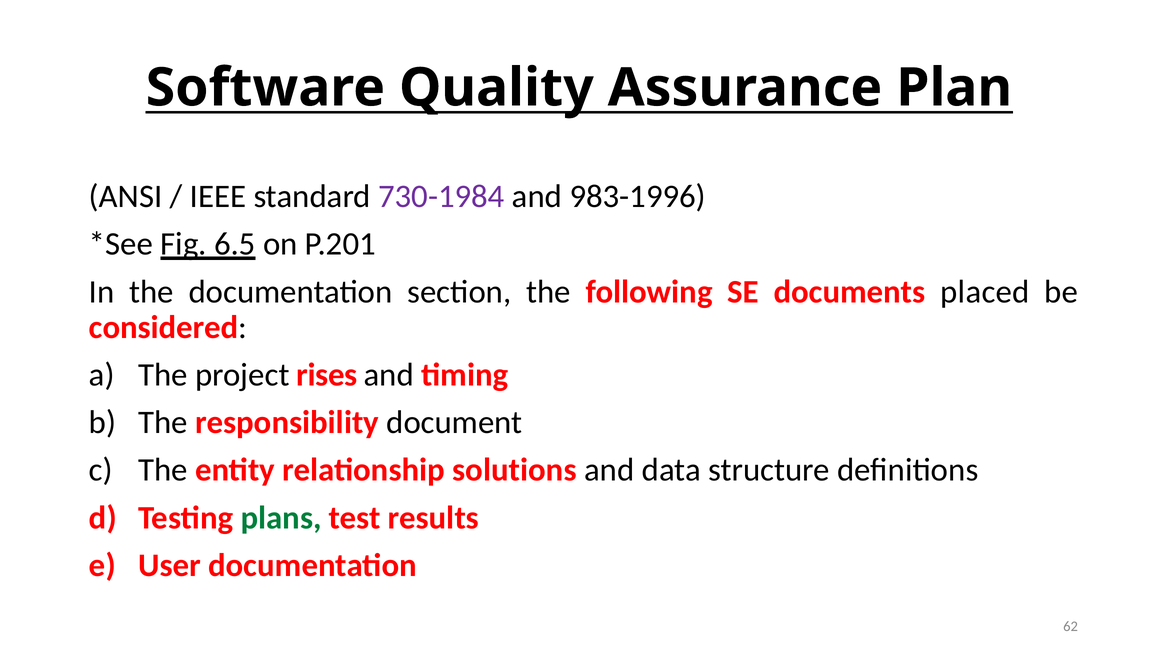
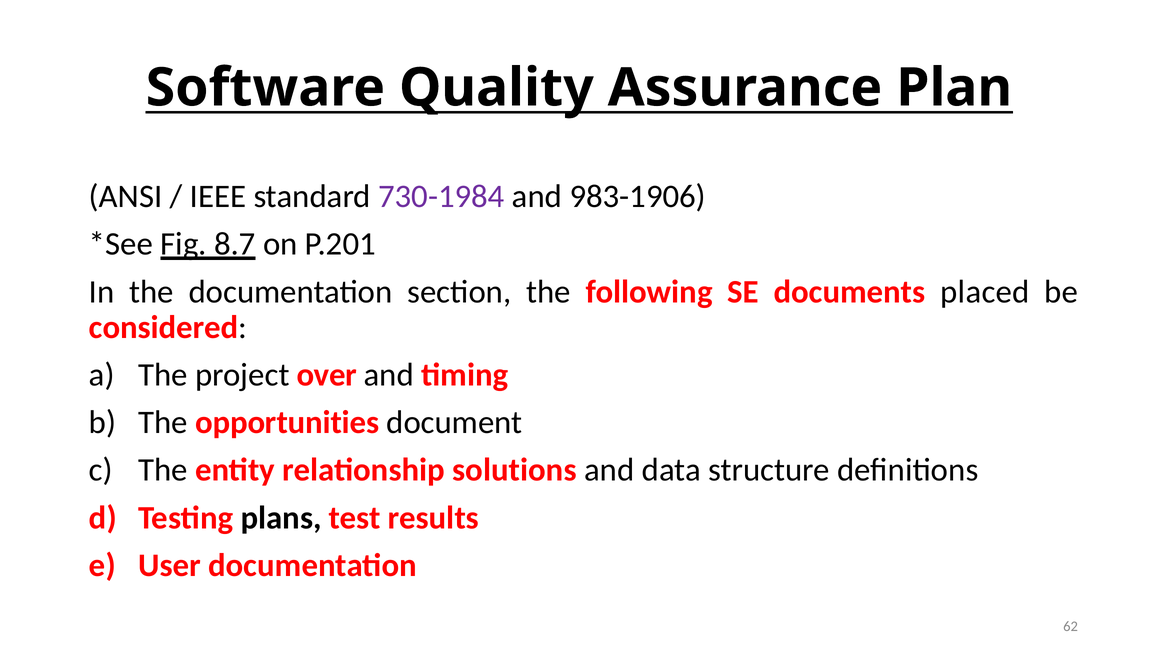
983-1996: 983-1996 -> 983-1906 (638, 197)
6.5: 6.5 -> 8.7 (235, 244)
rises: rises -> over (327, 375)
responsibility: responsibility -> opportunities (287, 423)
plans colour: green -> black (281, 518)
